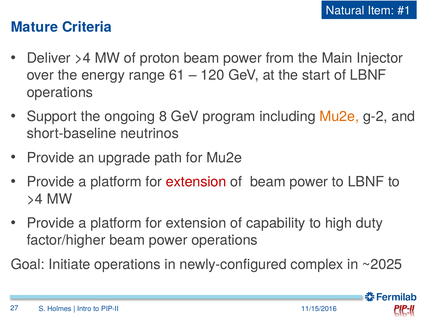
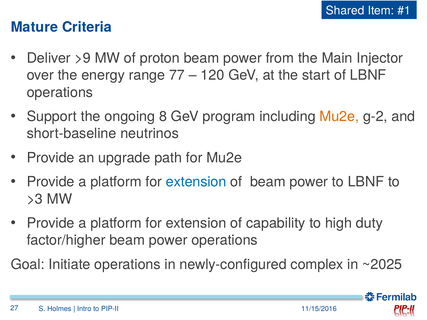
Natural: Natural -> Shared (345, 11)
Deliver >4: >4 -> >9 (83, 58)
61: 61 -> 77 (177, 75)
extension colour: red -> blue (196, 182)
>4: >4 -> >3 (35, 199)
